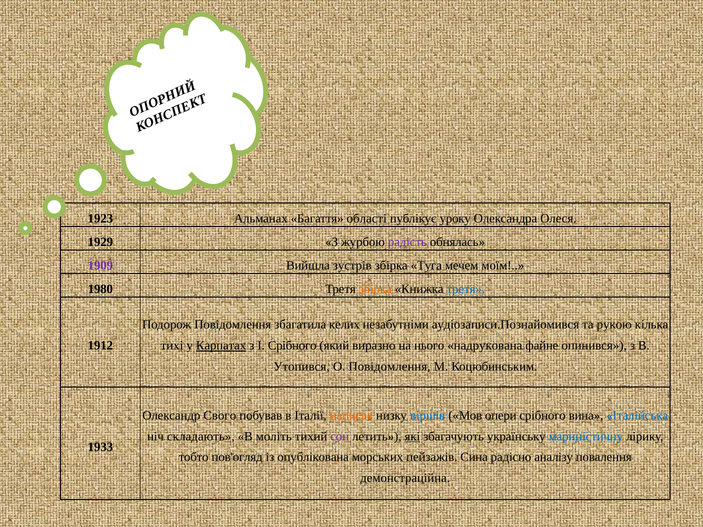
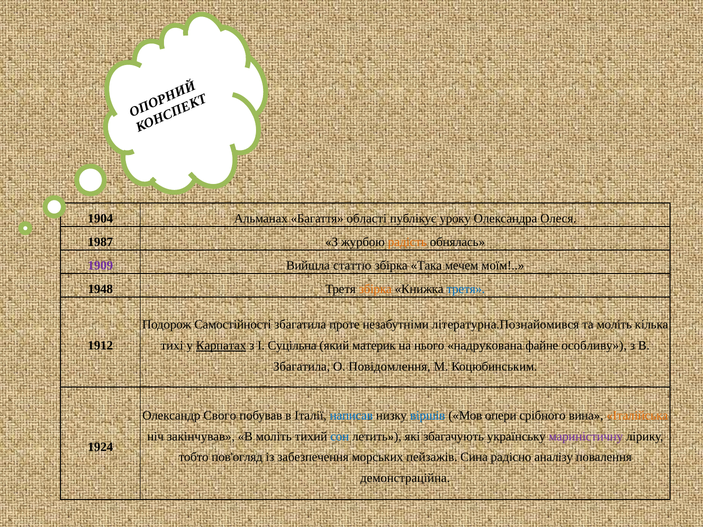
1923: 1923 -> 1904 (100, 218)
1929: 1929 -> 1987 (100, 242)
радість colour: purple -> orange (407, 242)
зустрів: зустрів -> статтю (352, 265)
Туга: Туга -> Така (426, 265)
1980: 1980 -> 1948 (100, 289)
Подорож Повідомлення: Повідомлення -> Самостійності (233, 325)
келих: келих -> проте (344, 325)
аудіозаписи.Познайомився: аудіозаписи.Познайомився -> літературна.Познайомився (505, 325)
та рукою: рукою -> моліть (614, 325)
І Срібного: Срібного -> Суцільна (292, 346)
виразно: виразно -> материк (374, 346)
опинився: опинився -> особливу (594, 346)
Утопився: Утопився -> Збагатила (302, 367)
написав colour: orange -> blue (351, 416)
Італійська colour: blue -> orange (637, 416)
складають: складають -> закінчував (201, 437)
сон colour: purple -> blue (340, 437)
які underline: present -> none (412, 437)
мариністичну colour: blue -> purple (586, 437)
1933: 1933 -> 1924 (100, 447)
опублікована: опублікована -> забезпечення (313, 457)
